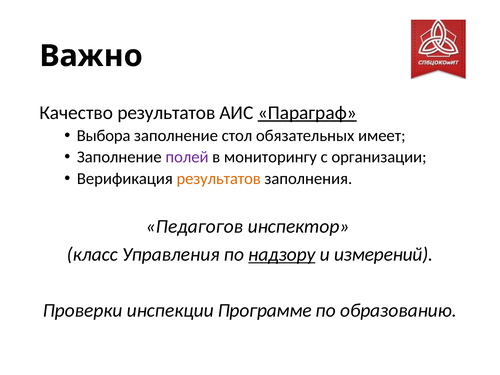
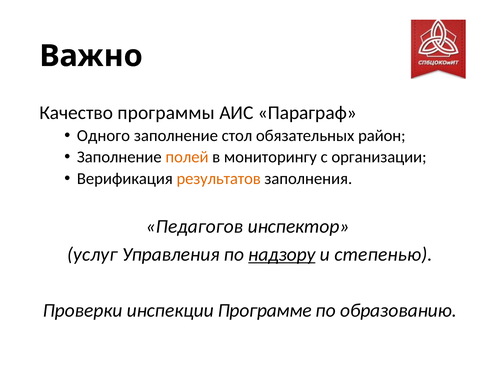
Качество результатов: результатов -> программы (166, 113)
Параграф underline: present -> none (307, 113)
Выбора: Выбора -> Одного (103, 136)
имеет: имеет -> район (382, 136)
полей colour: purple -> orange (187, 157)
класс: класс -> услуг (92, 254)
измерений: измерений -> степенью (383, 254)
